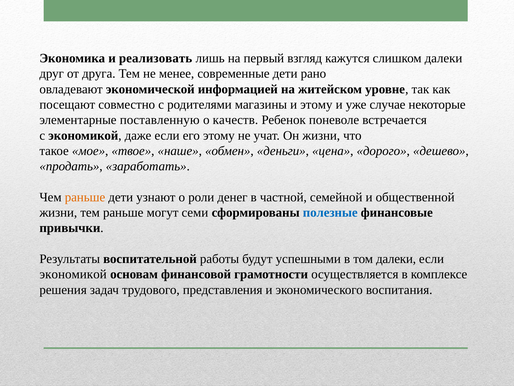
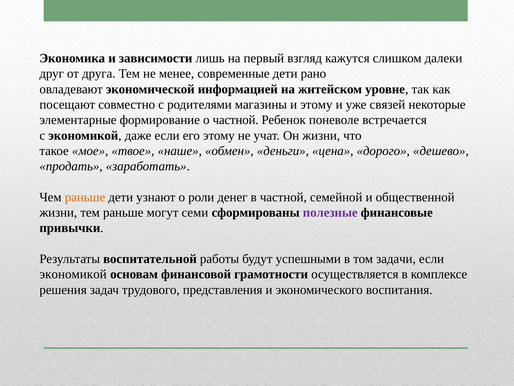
реализовать: реализовать -> зависимости (156, 58)
случае: случае -> связей (387, 104)
поставленную: поставленную -> формирование (160, 120)
о качеств: качеств -> частной (236, 120)
полезные colour: blue -> purple (330, 212)
том далеки: далеки -> задачи (396, 259)
